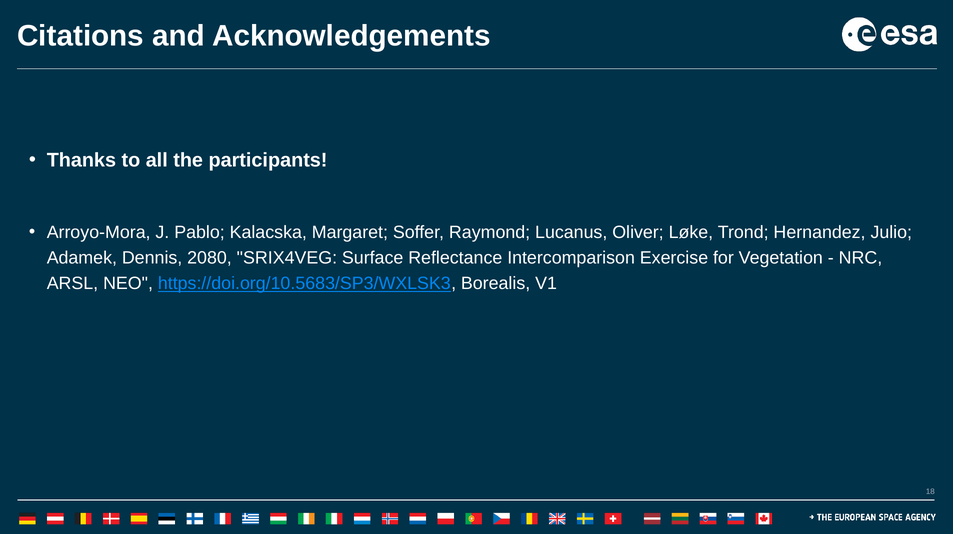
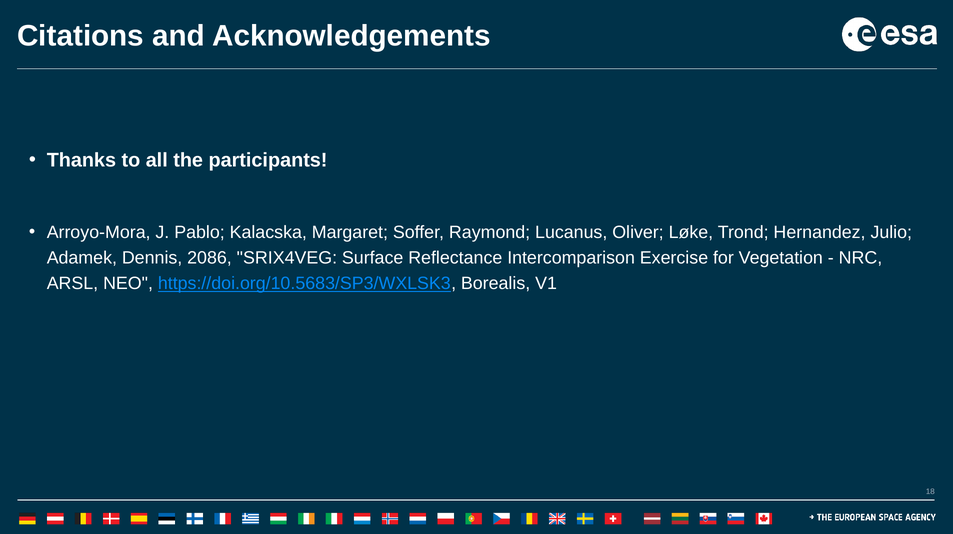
2080: 2080 -> 2086 (209, 258)
